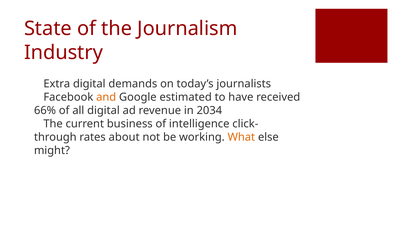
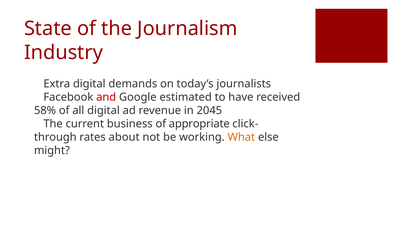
and colour: orange -> red (106, 97)
66%: 66% -> 58% (45, 111)
2034: 2034 -> 2045 (209, 111)
intelligence: intelligence -> appropriate (199, 124)
